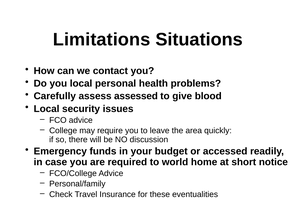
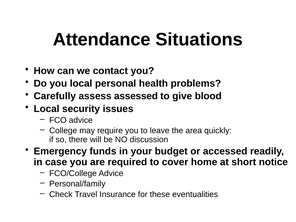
Limitations: Limitations -> Attendance (102, 39)
world: world -> cover (175, 162)
